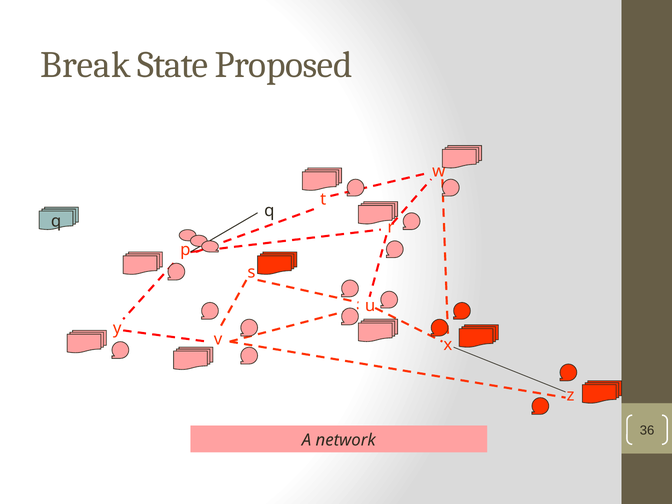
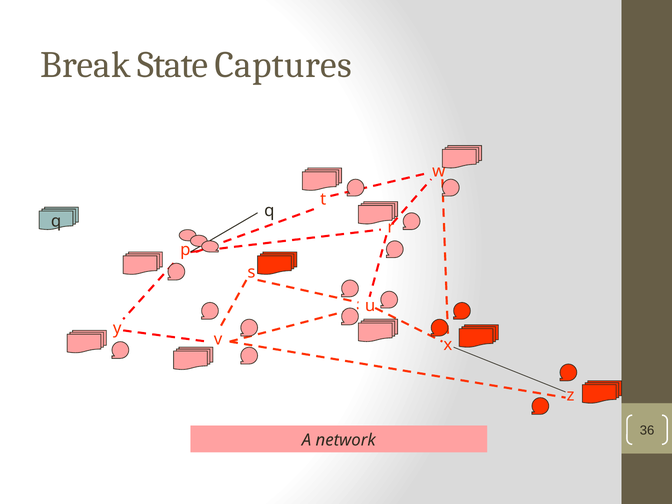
Proposed: Proposed -> Captures (283, 65)
